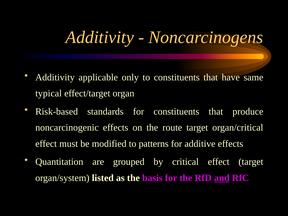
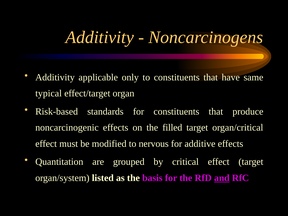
route: route -> filled (172, 128)
patterns: patterns -> nervous (154, 144)
